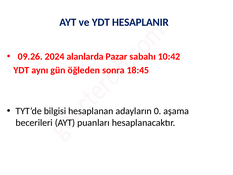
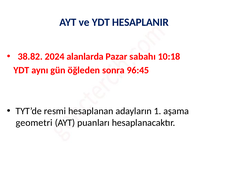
09.26: 09.26 -> 38.82 (30, 56)
10:42: 10:42 -> 10:18 (169, 56)
18:45: 18:45 -> 96:45 (138, 70)
bilgisi: bilgisi -> resmi (55, 111)
0: 0 -> 1 (158, 111)
becerileri: becerileri -> geometri (34, 122)
